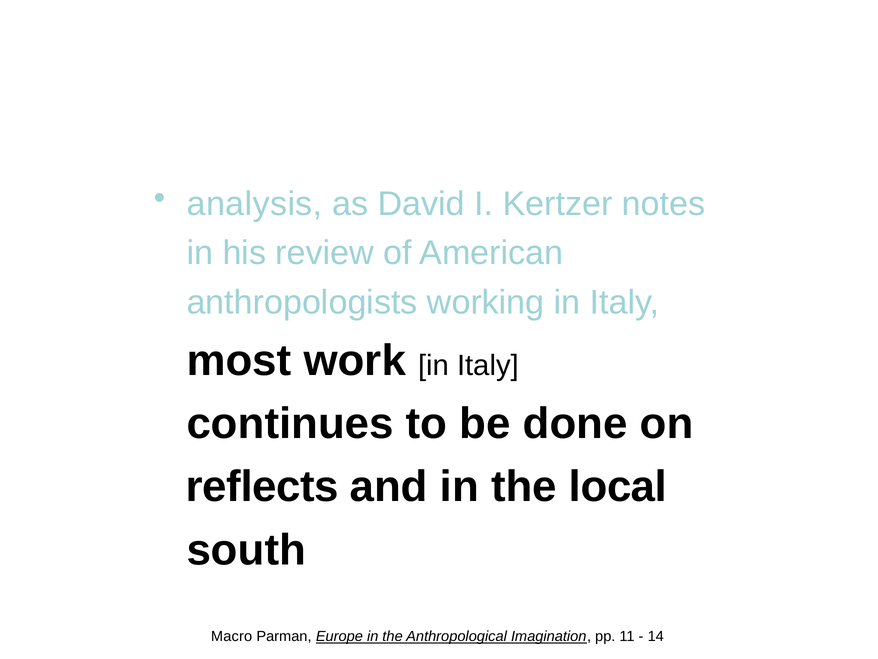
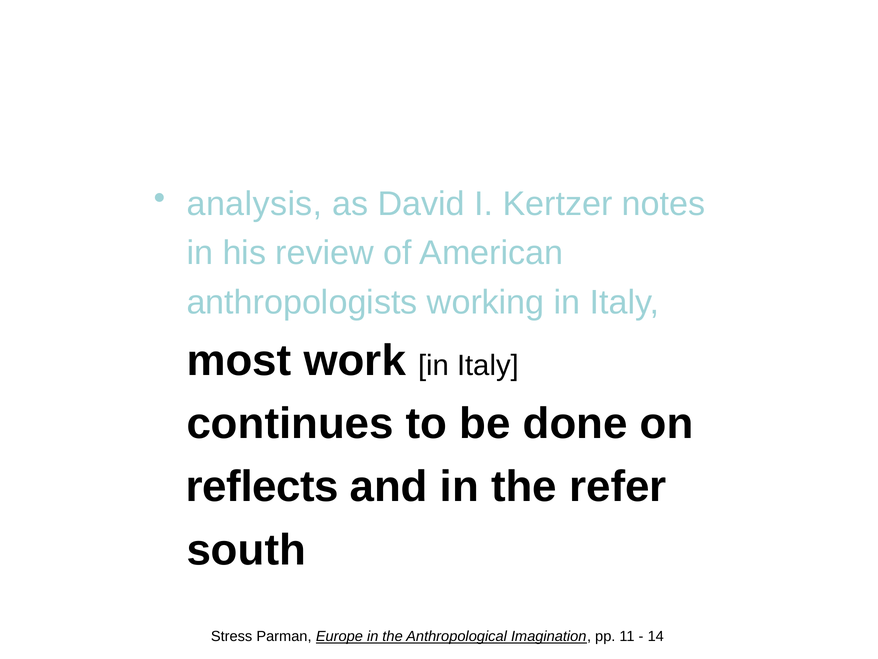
local: local -> refer (618, 487)
Macro: Macro -> Stress (232, 636)
